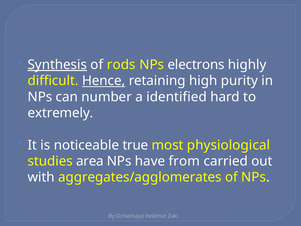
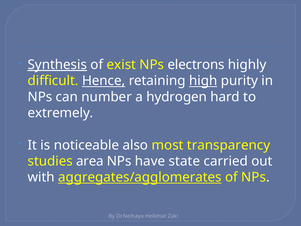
rods: rods -> exist (121, 65)
high underline: none -> present (203, 81)
identified: identified -> hydrogen (177, 97)
true: true -> also (135, 145)
physiological: physiological -> transparency (229, 145)
from: from -> state (184, 161)
aggregates/agglomerates underline: none -> present (140, 177)
